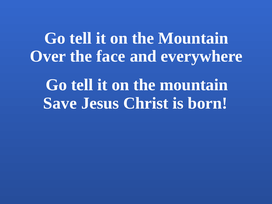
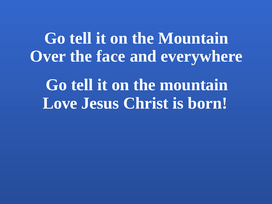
Save: Save -> Love (60, 103)
